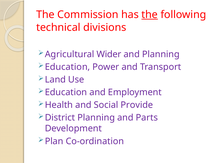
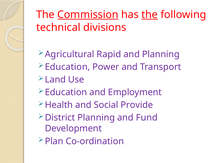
Commission underline: none -> present (88, 15)
Wider: Wider -> Rapid (109, 54)
Parts: Parts -> Fund (147, 117)
